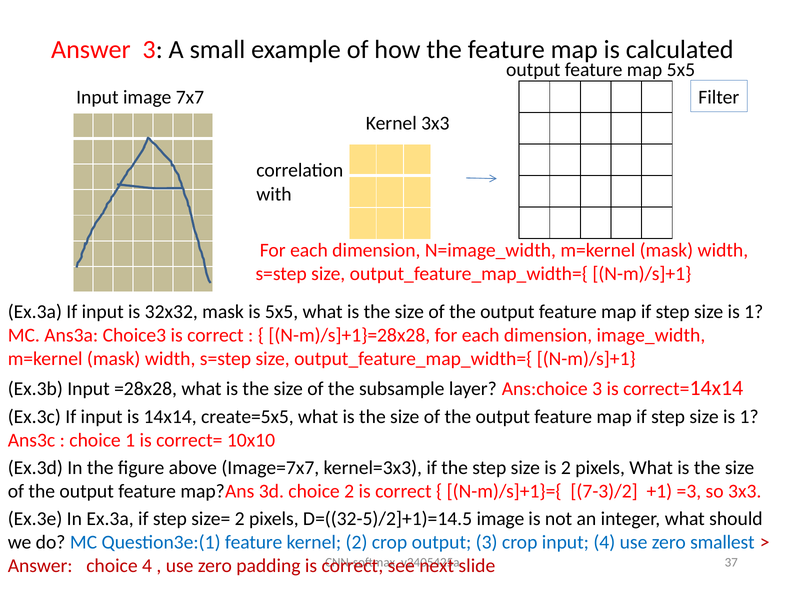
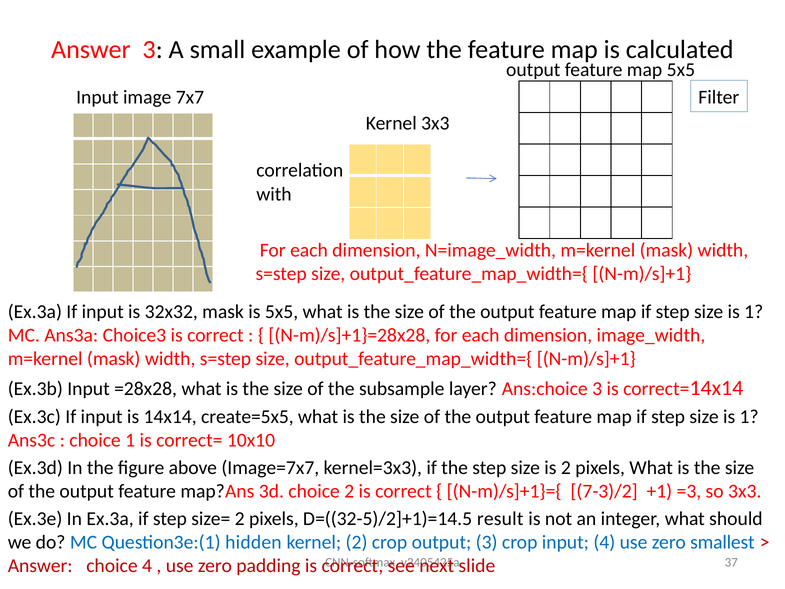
D=((32-5)/2]+1)=14.5 image: image -> result (500, 519)
Question3e:(1 feature: feature -> hidden (253, 542)
